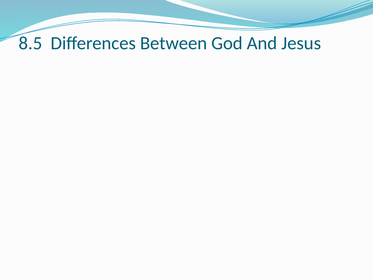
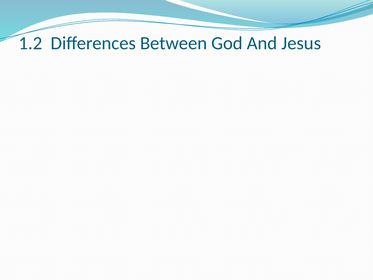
8.5: 8.5 -> 1.2 (30, 43)
